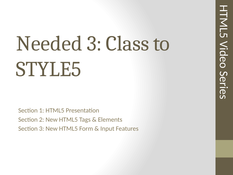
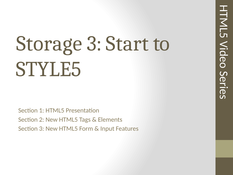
Needed: Needed -> Storage (49, 43)
Class: Class -> Start (127, 43)
